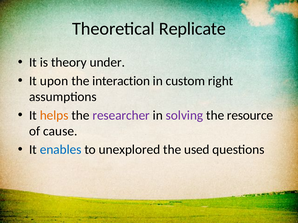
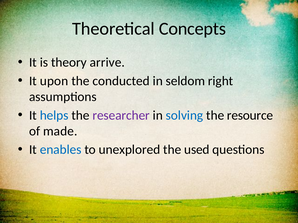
Replicate: Replicate -> Concepts (192, 29)
under: under -> arrive (107, 63)
interaction: interaction -> conducted (121, 81)
custom: custom -> seldom (185, 81)
helps colour: orange -> blue (54, 116)
solving colour: purple -> blue (184, 116)
cause: cause -> made (60, 131)
